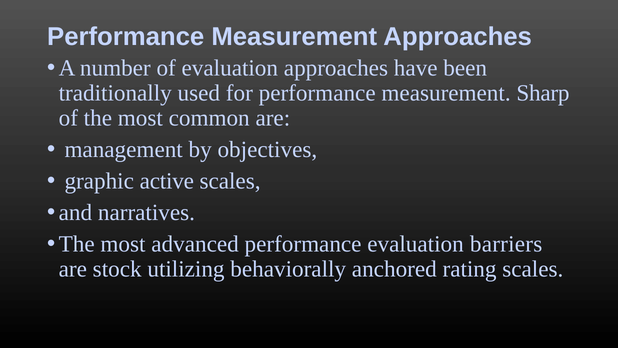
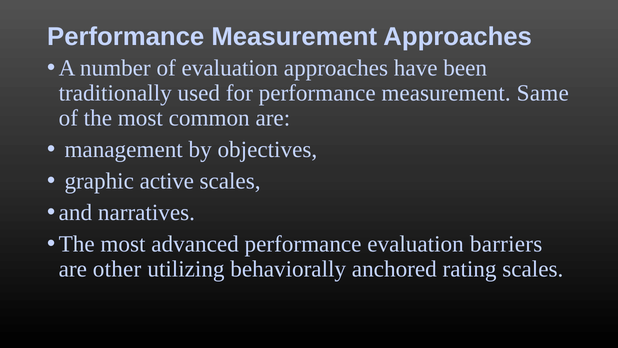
Sharp: Sharp -> Same (543, 93)
stock: stock -> other (117, 269)
